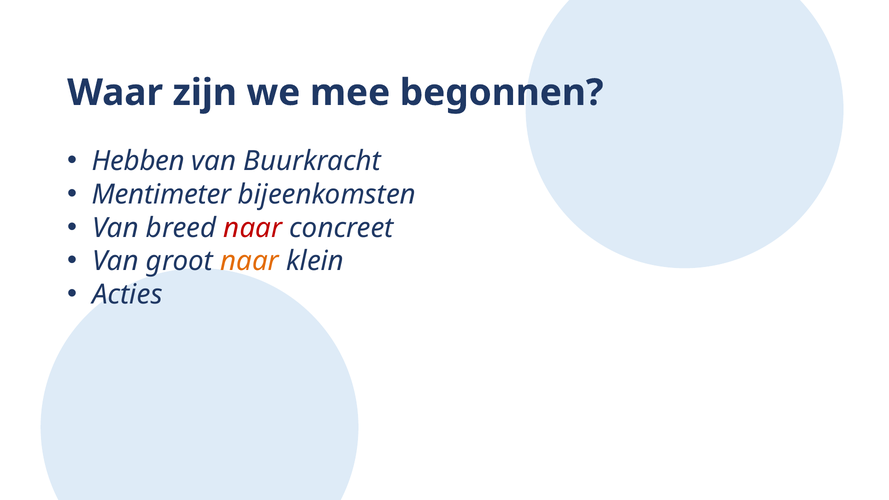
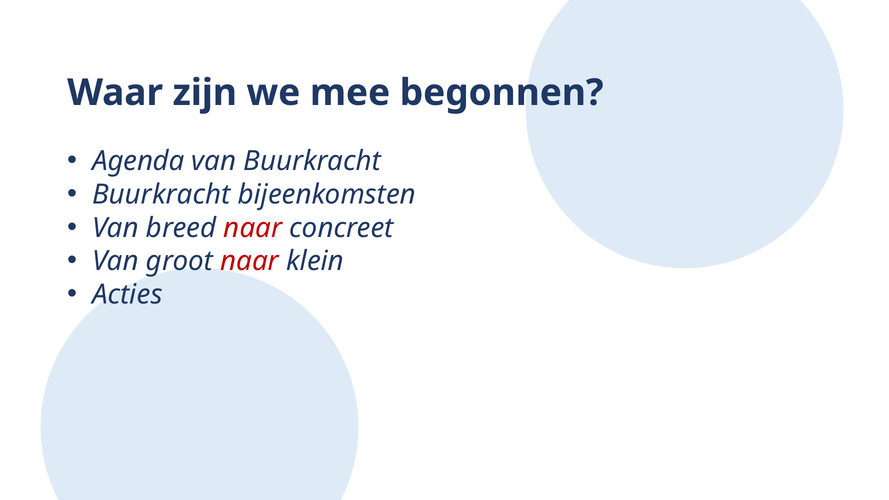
Hebben: Hebben -> Agenda (138, 161)
Mentimeter: Mentimeter -> Buurkracht (161, 195)
naar colour: orange -> red (250, 261)
